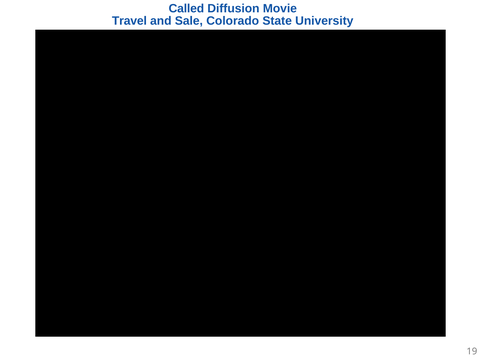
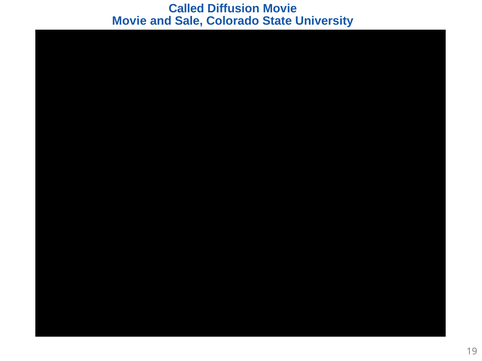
Travel: Travel -> Movie (129, 21)
